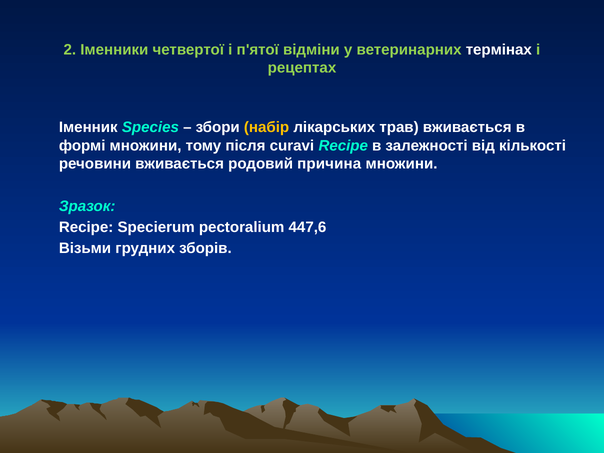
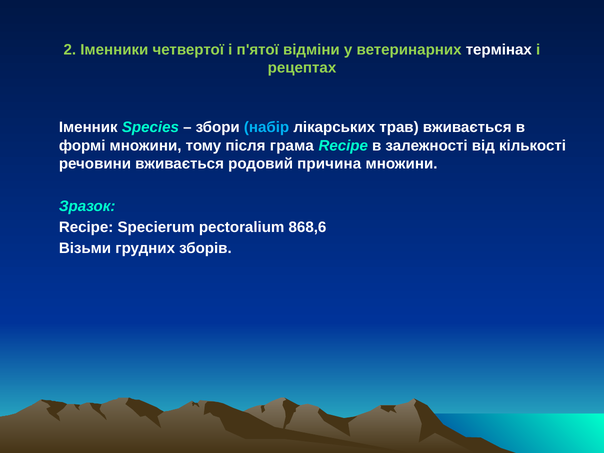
набір colour: yellow -> light blue (267, 127)
curavi: curavi -> грама (292, 146)
447,6: 447,6 -> 868,6 (307, 227)
